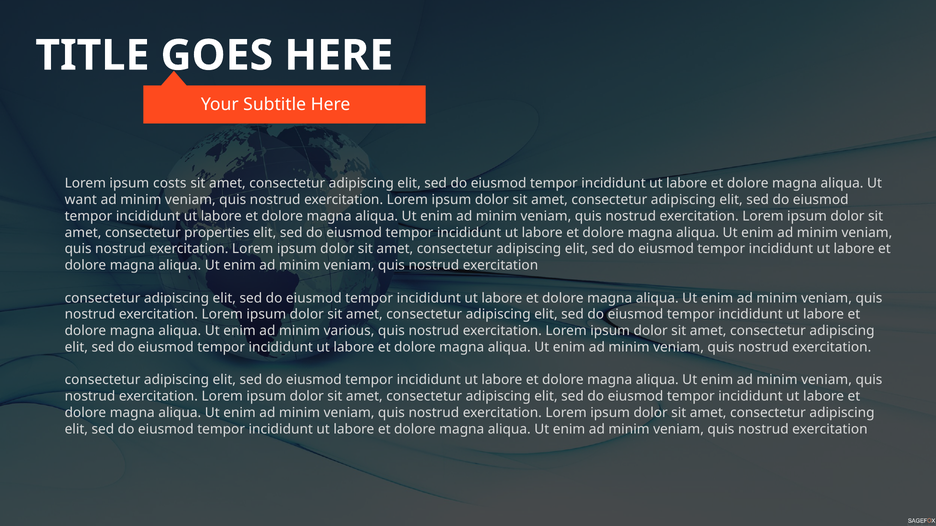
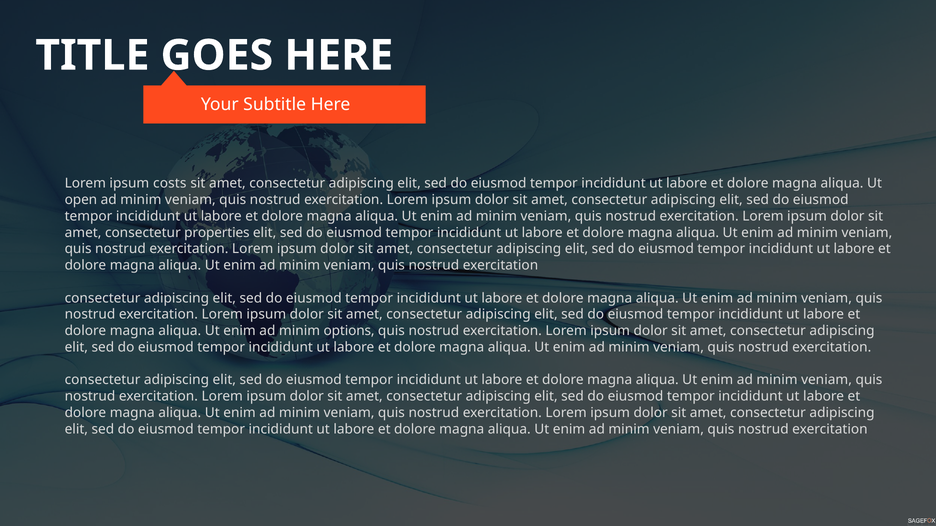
want: want -> open (81, 200)
various: various -> options (349, 331)
